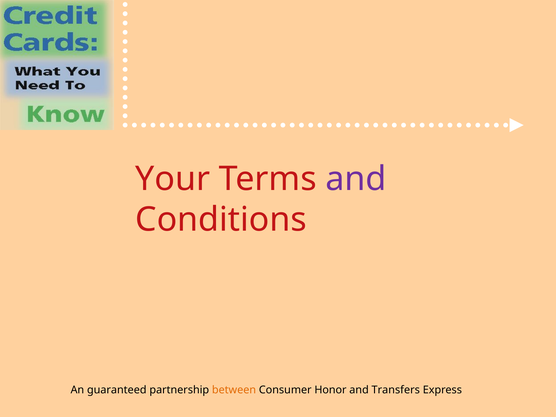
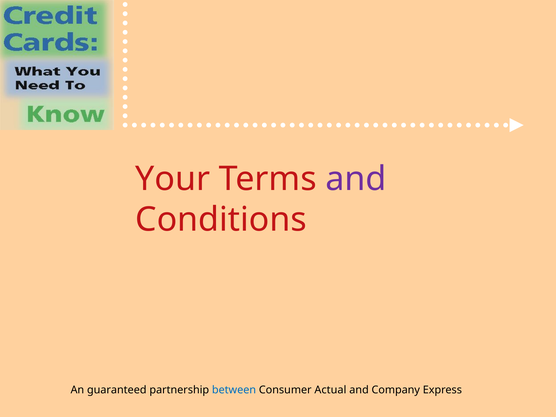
between colour: orange -> blue (234, 390)
Honor: Honor -> Actual (330, 390)
Transfers: Transfers -> Company (396, 390)
